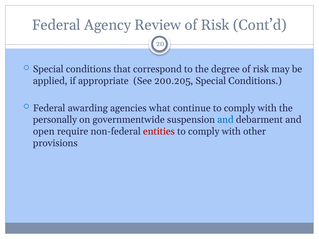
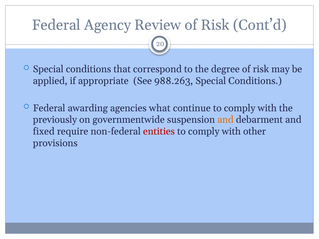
200.205: 200.205 -> 988.263 (174, 81)
personally: personally -> previously (55, 120)
and colour: blue -> orange (225, 120)
open: open -> fixed (44, 132)
